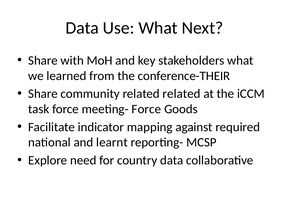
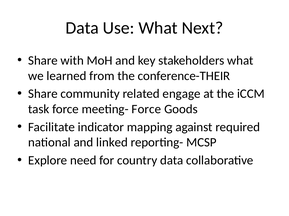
related related: related -> engage (182, 94)
learnt: learnt -> linked (112, 143)
